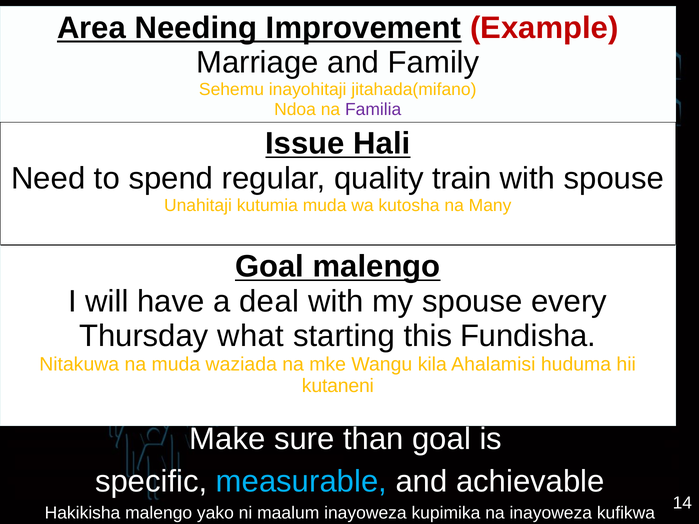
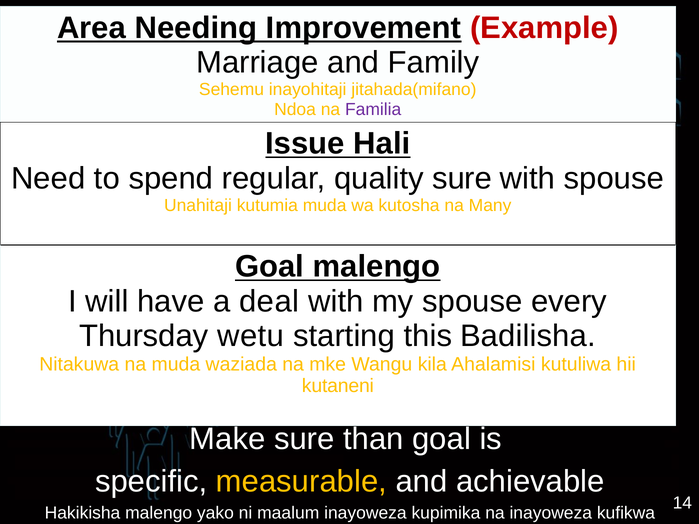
quality train: train -> sure (462, 179)
what: what -> wetu (251, 336)
Fundisha: Fundisha -> Badilisha (528, 336)
huduma: huduma -> kutuliwa (576, 364)
measurable colour: light blue -> yellow (301, 482)
